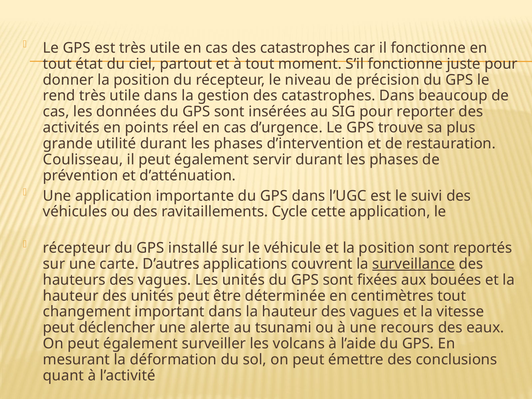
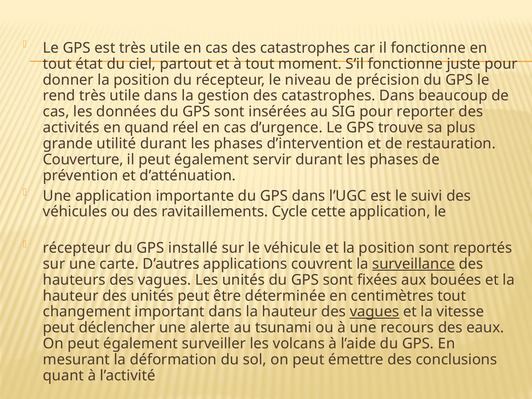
points: points -> quand (147, 128)
Coulisseau: Coulisseau -> Couverture (83, 160)
vagues underline: none -> present (374, 312)
